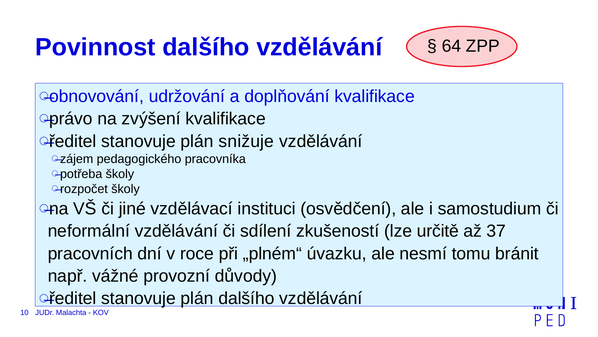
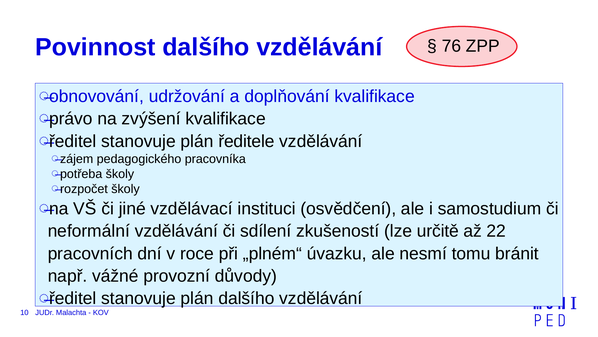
64: 64 -> 76 (451, 46)
snižuje: snižuje -> ředitele (246, 141)
37: 37 -> 22 (496, 231)
